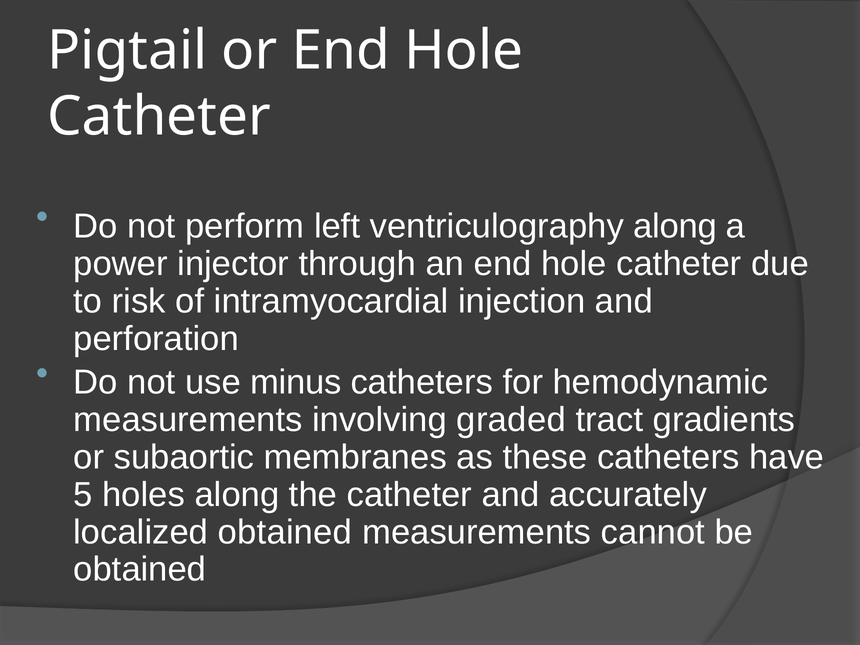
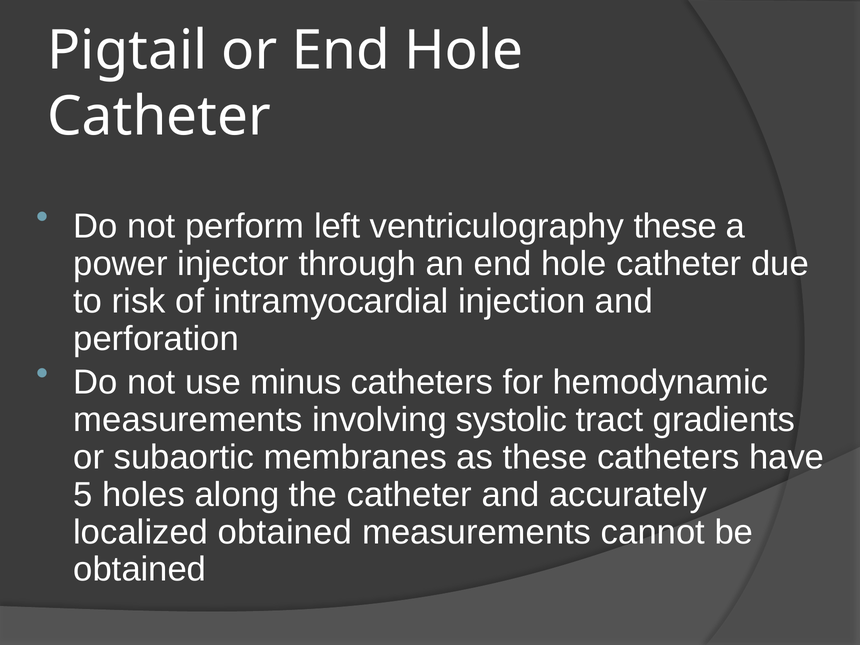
ventriculography along: along -> these (675, 226)
graded: graded -> systolic (512, 420)
